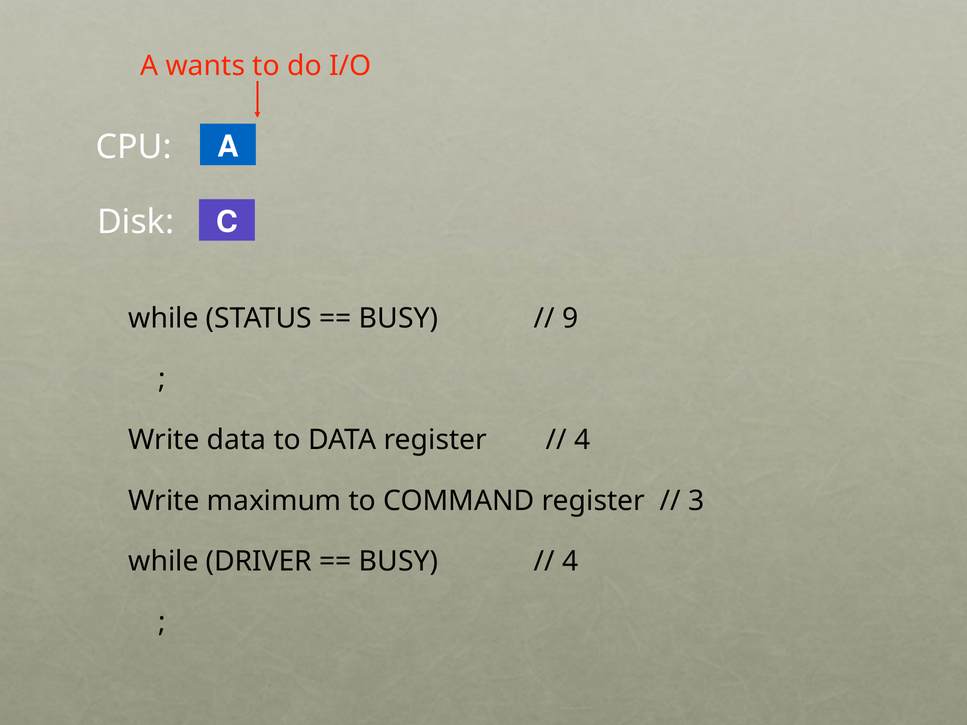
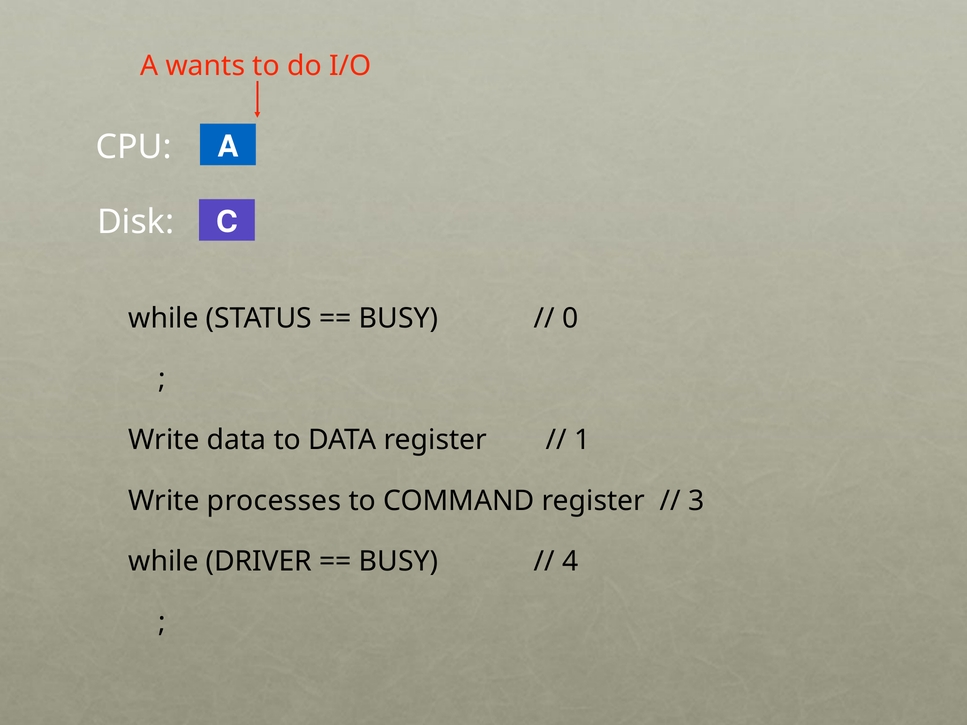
9: 9 -> 0 (570, 318)
4: 4 -> 1 (582, 440)
maximum: maximum -> processes (274, 501)
